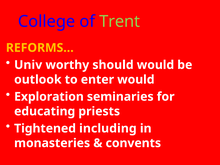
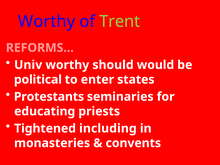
College: College -> Worthy (47, 22)
REFORMS… colour: yellow -> pink (40, 48)
outlook: outlook -> political (38, 80)
enter would: would -> states (136, 80)
Exploration: Exploration -> Protestants (49, 97)
